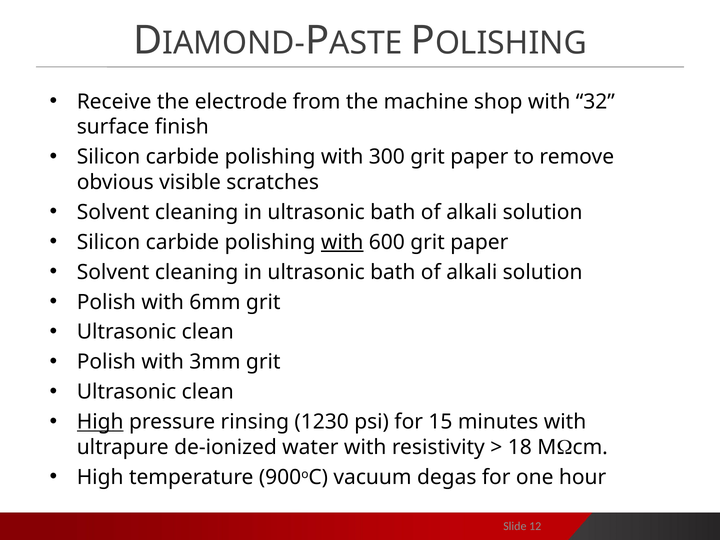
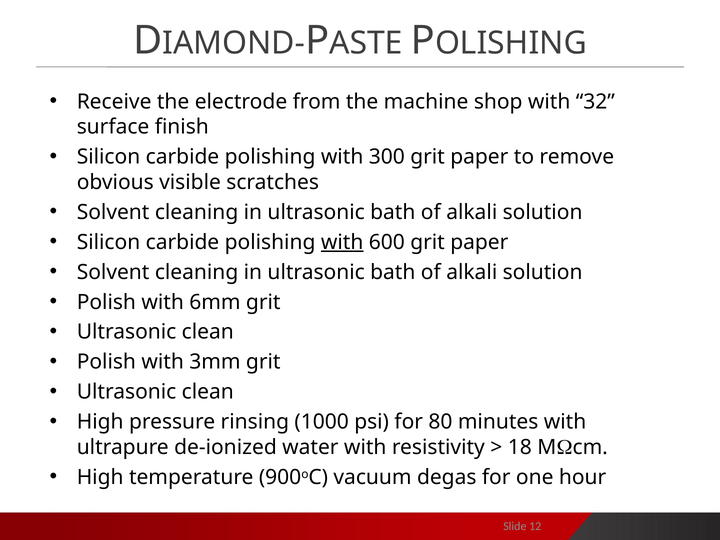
High underline: present -> none (100, 422)
1230: 1230 -> 1000 (322, 422)
15: 15 -> 80 (440, 422)
